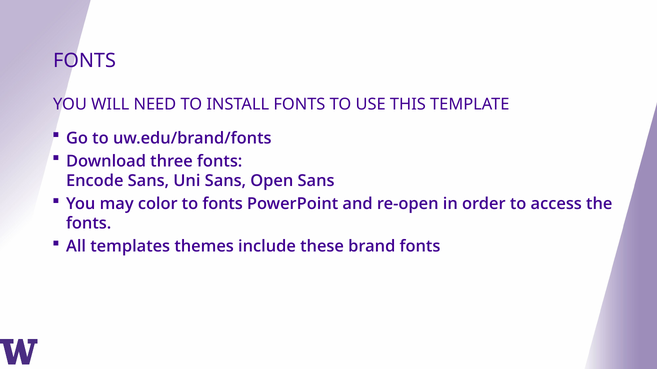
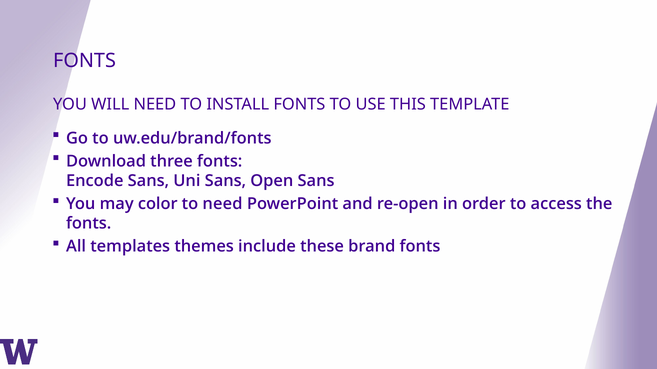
to fonts: fonts -> need (222, 204)
